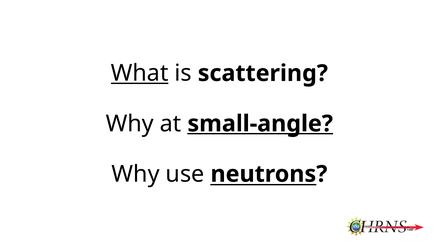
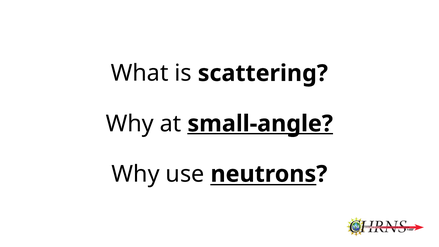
What underline: present -> none (140, 73)
